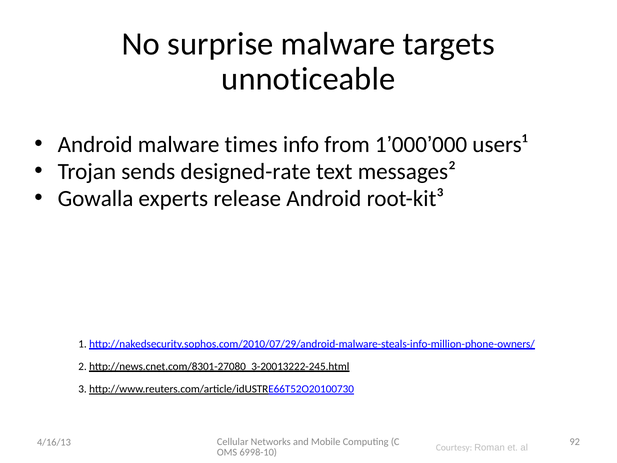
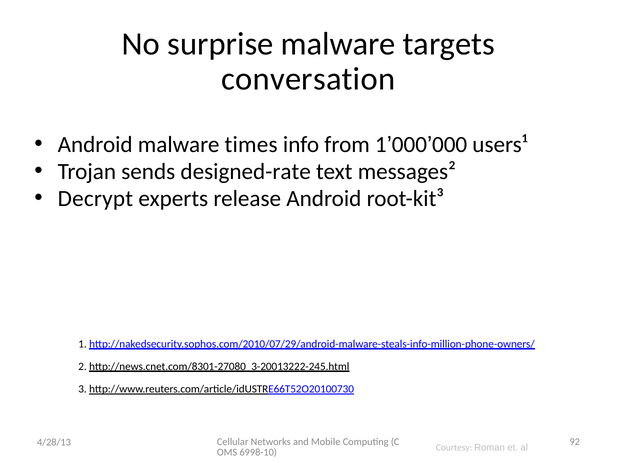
unnoticeable: unnoticeable -> conversation (308, 79)
Gowalla: Gowalla -> Decrypt (95, 198)
4/16/13: 4/16/13 -> 4/28/13 (54, 442)
